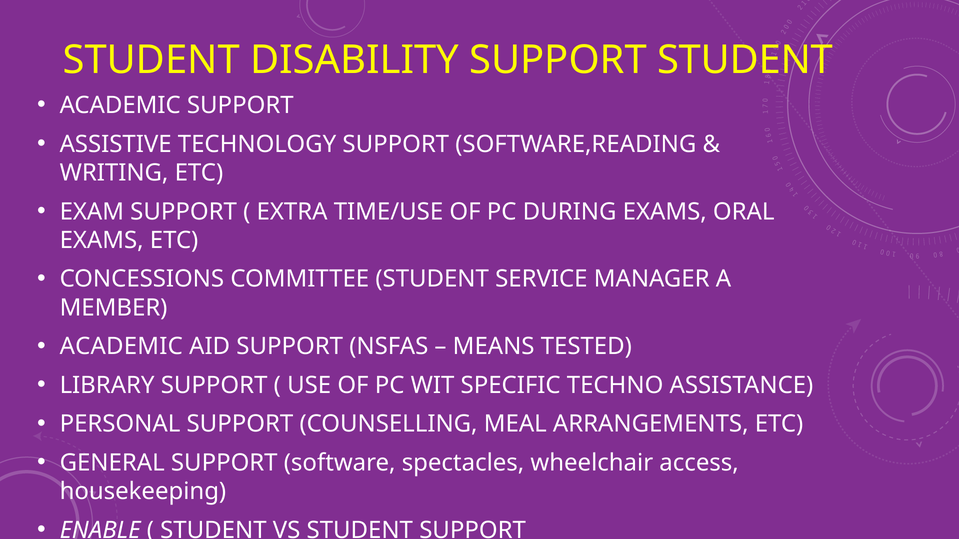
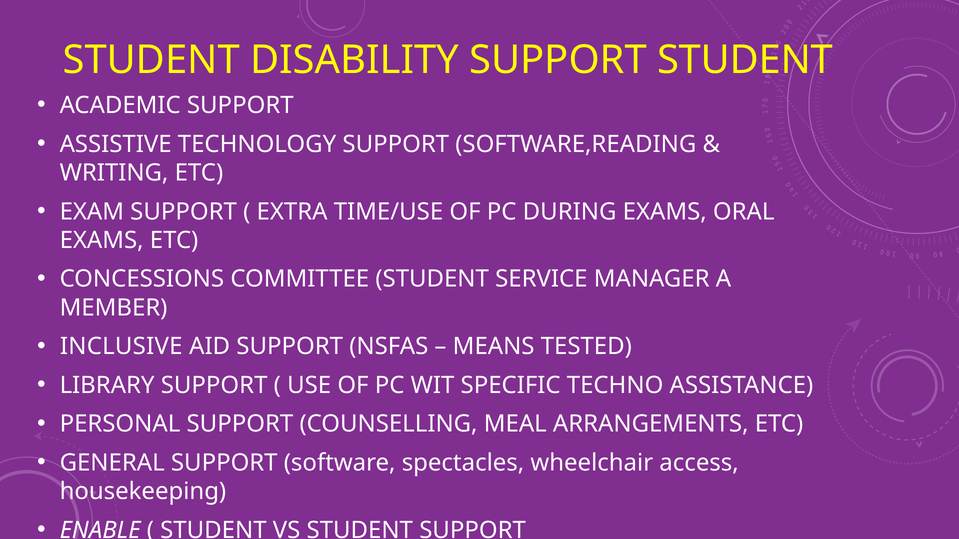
ACADEMIC: ACADEMIC -> INCLUSIVE (121, 347)
